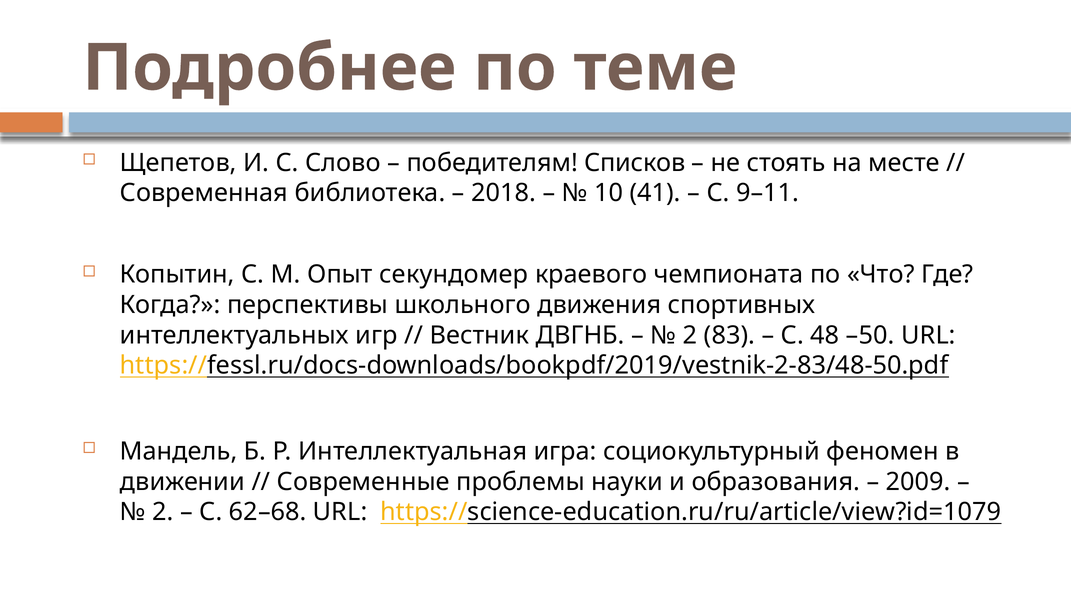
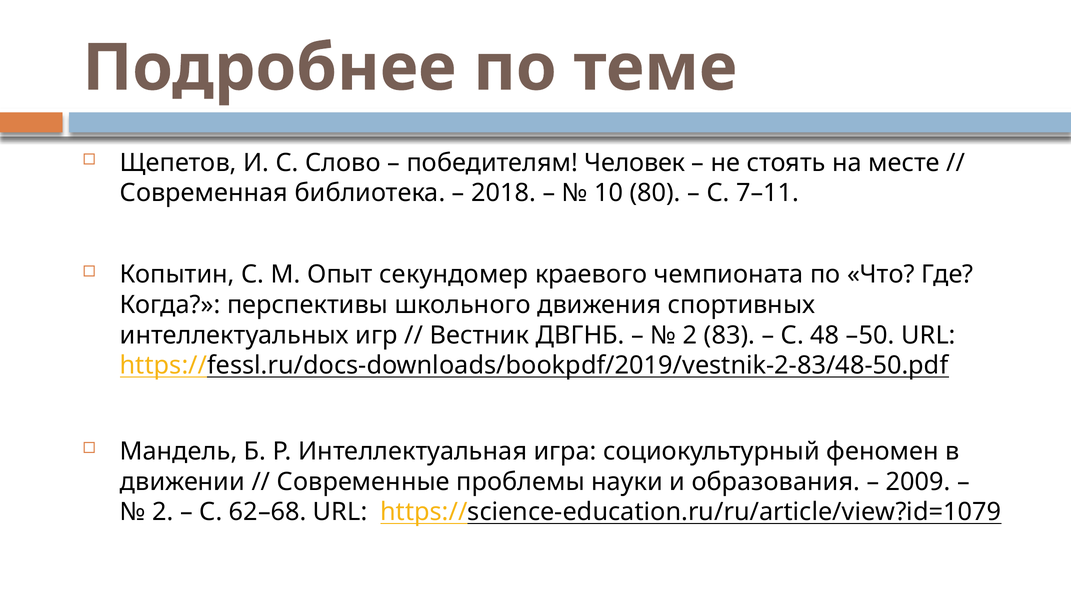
Списков: Списков -> Человек (635, 163)
41: 41 -> 80 (655, 193)
9–11: 9–11 -> 7–11 (768, 193)
